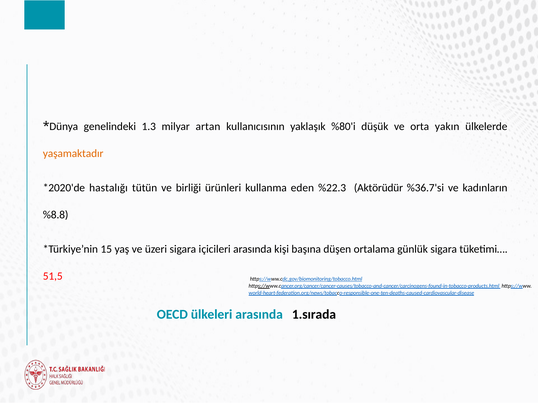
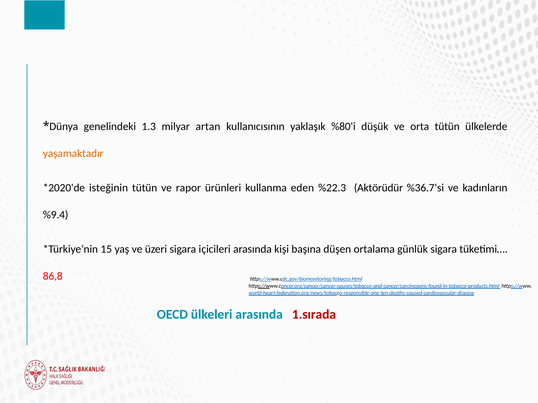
orta yakın: yakın -> tütün (447, 127)
hastalığı: hastalığı -> isteğinin (109, 188)
birliği: birliği -> rapor (188, 188)
%8.8: %8.8 -> %9.4 (56, 215)
51,5: 51,5 -> 86,8 (53, 276)
1.sırada colour: black -> red (314, 315)
